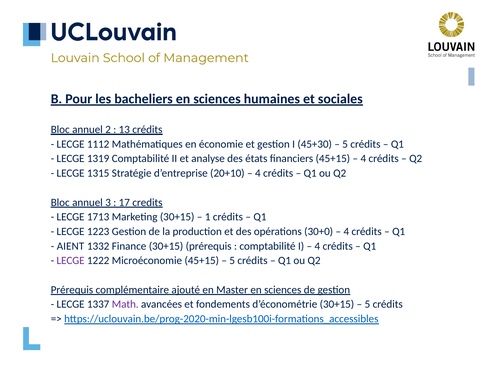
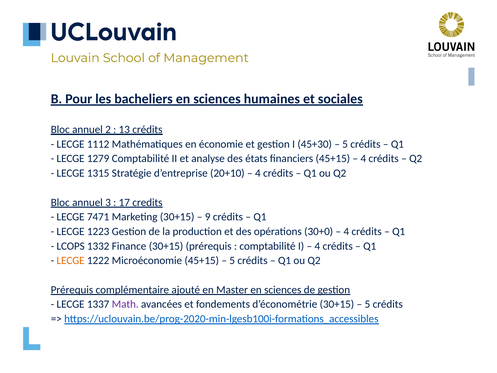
1319: 1319 -> 1279 (98, 159)
1713: 1713 -> 7471 (98, 217)
1: 1 -> 9 (208, 217)
AIENT: AIENT -> LCOPS (71, 246)
LECGE colour: purple -> orange (71, 260)
